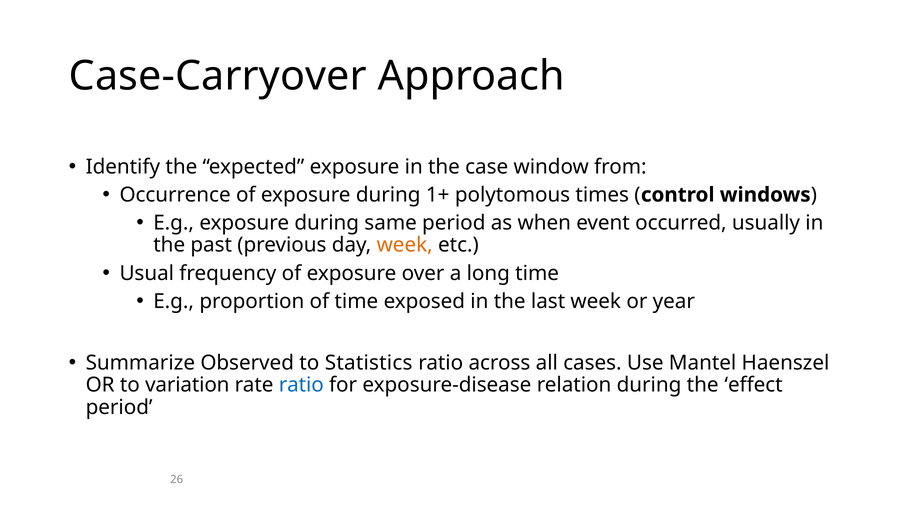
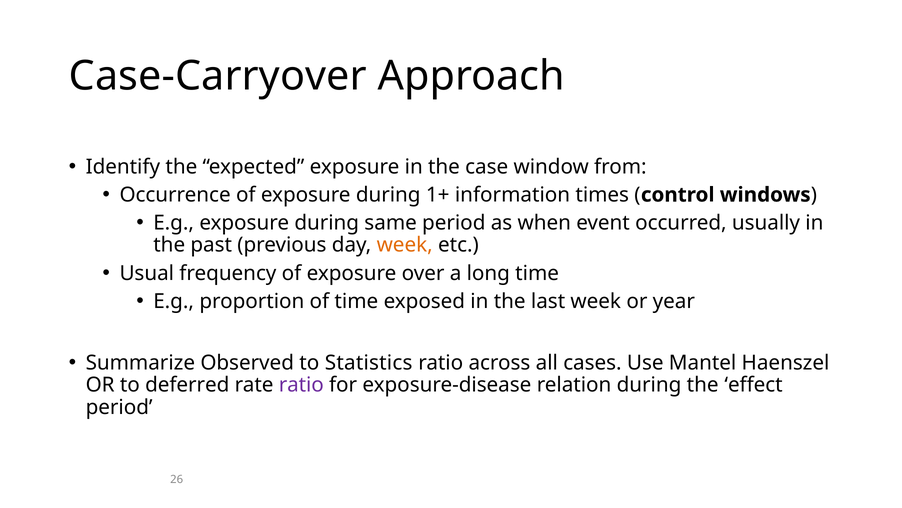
polytomous: polytomous -> information (513, 195)
variation: variation -> deferred (187, 385)
ratio colour: blue -> purple (301, 385)
